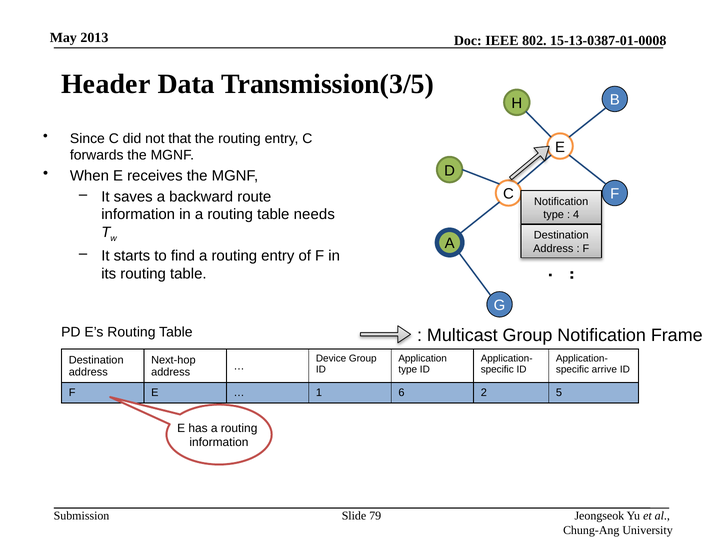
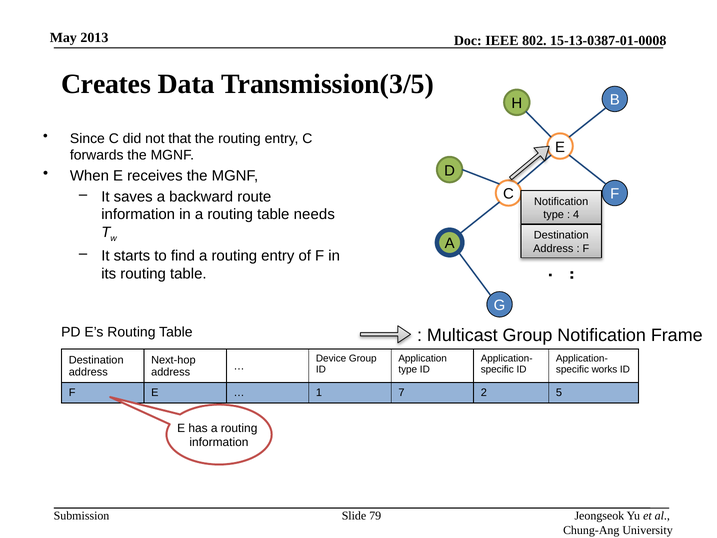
Header: Header -> Creates (106, 84)
arrive: arrive -> works (604, 369)
6: 6 -> 7 (401, 392)
